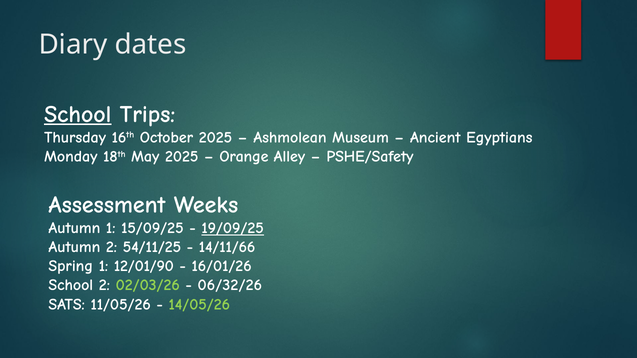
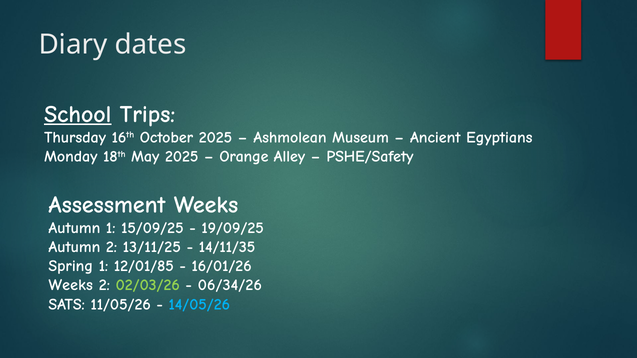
19/09/25 underline: present -> none (233, 228)
54/11/25: 54/11/25 -> 13/11/25 (152, 247)
14/11/66: 14/11/66 -> 14/11/35 (227, 247)
12/01/90: 12/01/90 -> 12/01/85 (144, 266)
School: School -> Weeks (71, 285)
06/32/26: 06/32/26 -> 06/34/26 (230, 285)
14/05/26 colour: light green -> light blue (199, 305)
